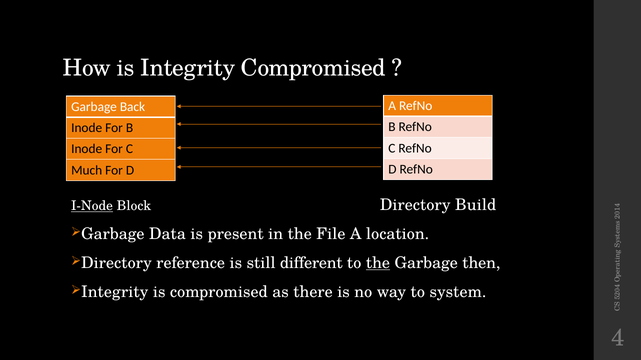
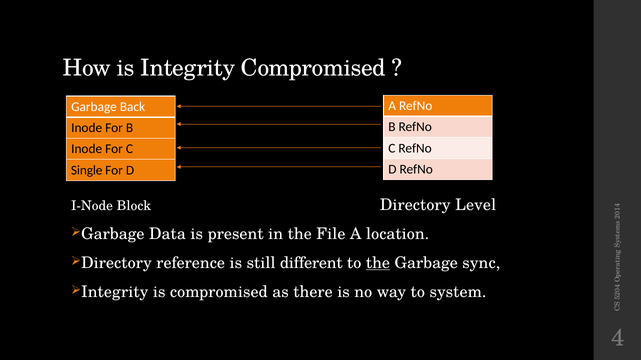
Much: Much -> Single (87, 170)
I-Node underline: present -> none (92, 206)
Build: Build -> Level (476, 205)
then: then -> sync (481, 263)
